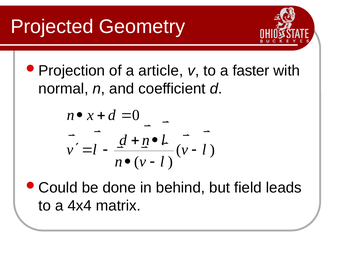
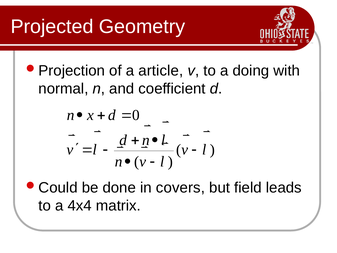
faster: faster -> doing (251, 71)
behind: behind -> covers (180, 188)
